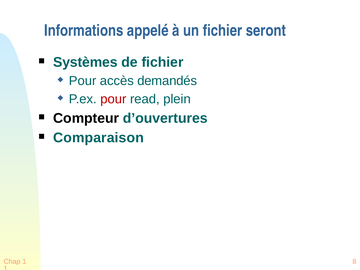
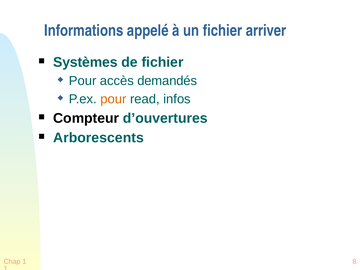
seront: seront -> arriver (266, 30)
pour colour: red -> orange (113, 99)
plein: plein -> infos (177, 99)
Comparaison: Comparaison -> Arborescents (99, 138)
